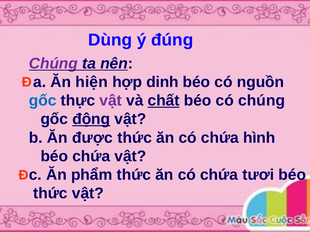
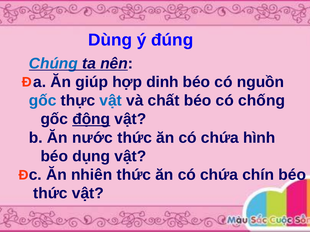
Chúng colour: purple -> blue (53, 64)
hiện: hiện -> giúp (92, 82)
vật colour: purple -> blue (111, 101)
chất underline: present -> none (164, 101)
có chúng: chúng -> chống (262, 101)
được: được -> nước (92, 138)
béo chứa: chứa -> dụng (91, 157)
phẩm: phẩm -> nhiên (92, 175)
tươi: tươi -> chín (258, 175)
